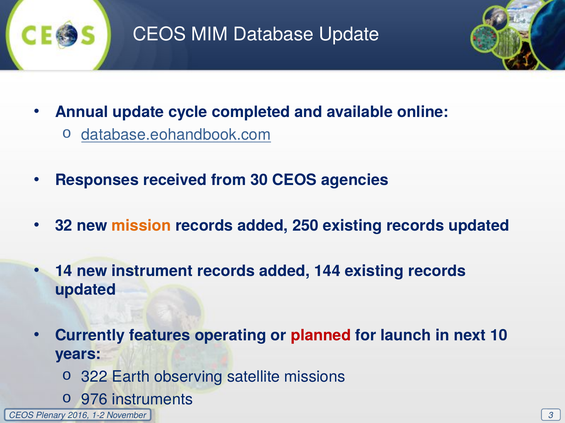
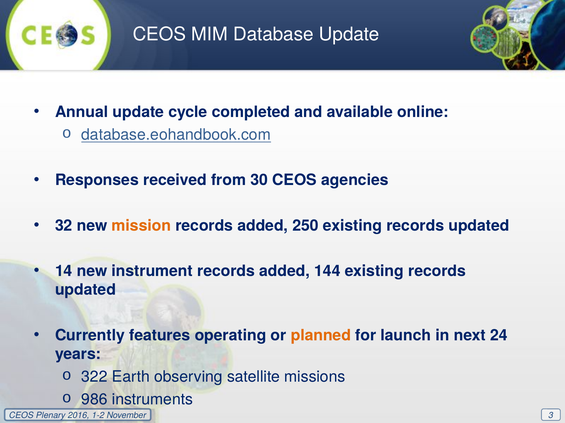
planned colour: red -> orange (321, 336)
10: 10 -> 24 (499, 336)
976: 976 -> 986 (94, 400)
